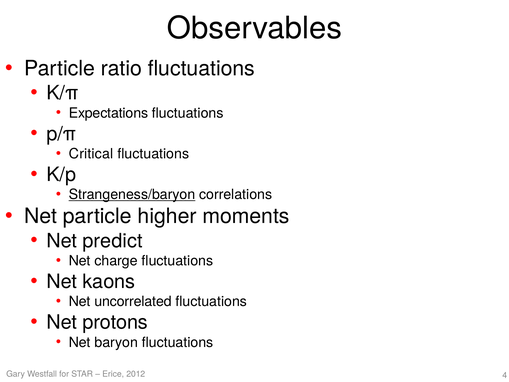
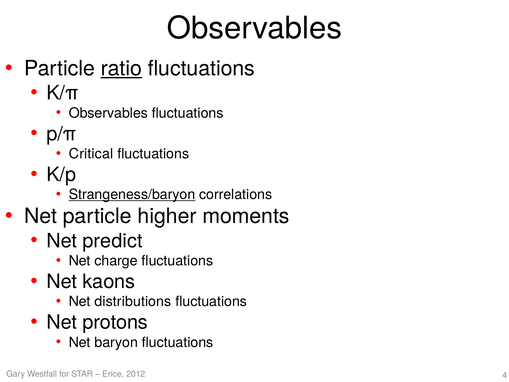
ratio underline: none -> present (121, 68)
Expectations: Expectations -> Observables (108, 113)
uncorrelated: uncorrelated -> distributions (133, 301)
